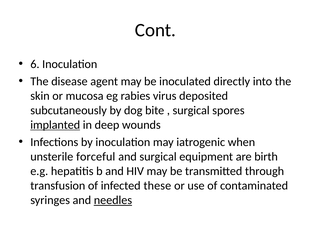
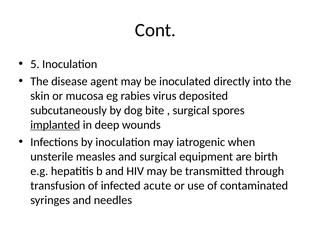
6: 6 -> 5 (35, 64)
forceful: forceful -> measles (96, 157)
these: these -> acute (157, 186)
needles underline: present -> none (113, 200)
